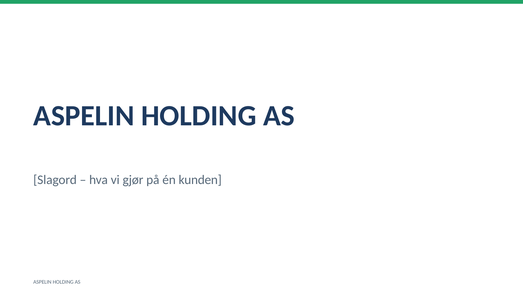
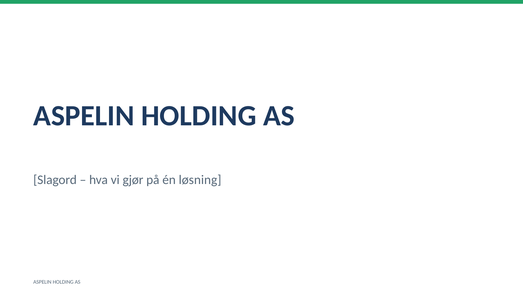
kunden: kunden -> løsning (200, 180)
